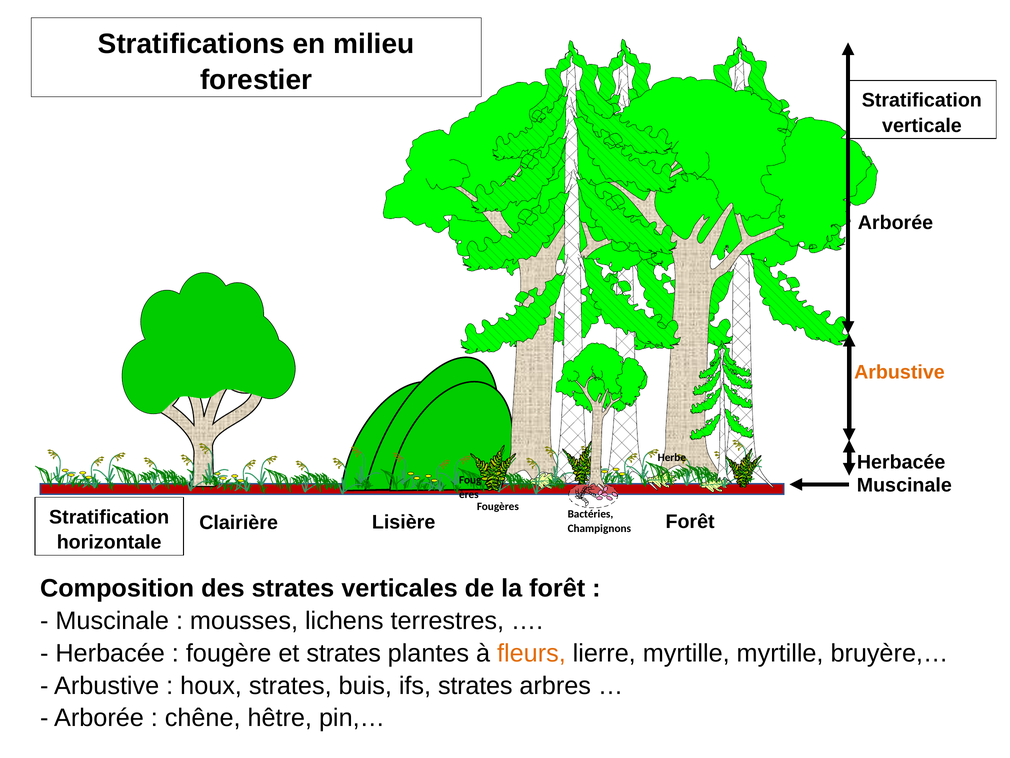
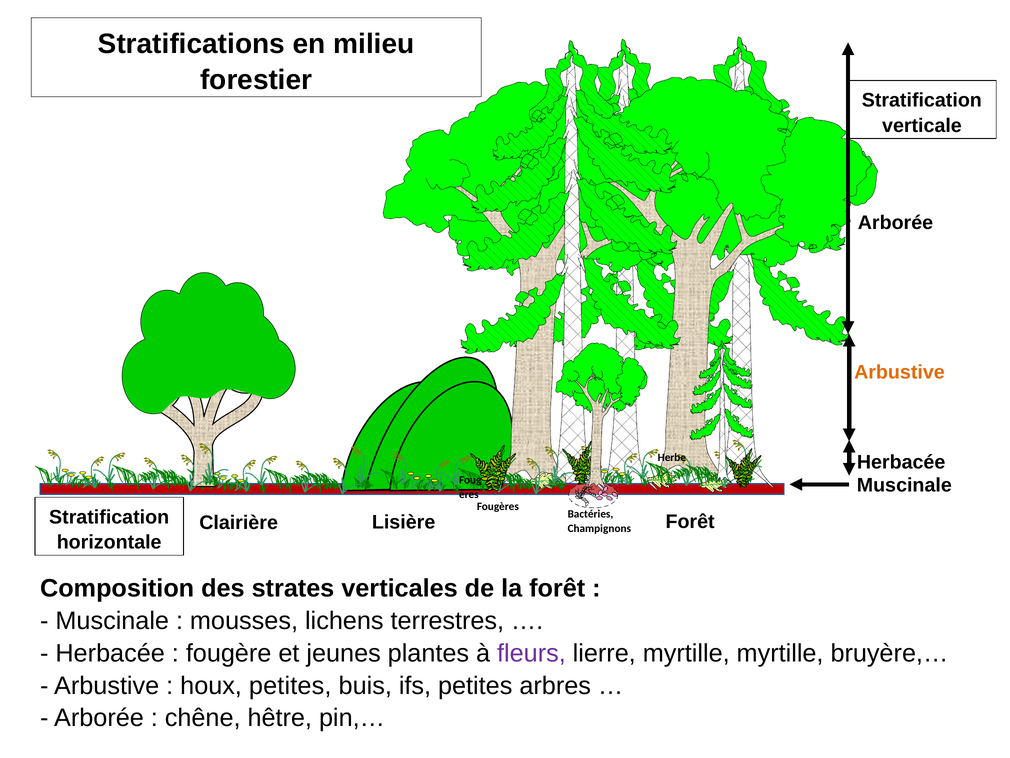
et strates: strates -> jeunes (344, 653)
fleurs colour: orange -> purple (531, 653)
houx strates: strates -> petites (290, 685)
ifs strates: strates -> petites (475, 685)
